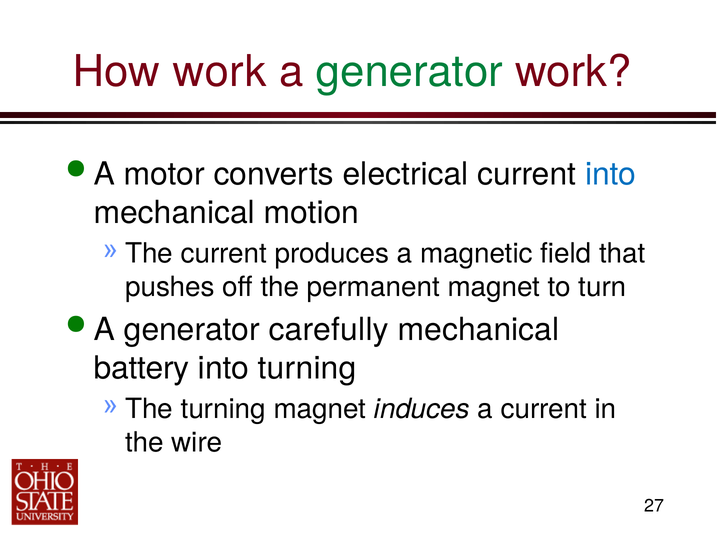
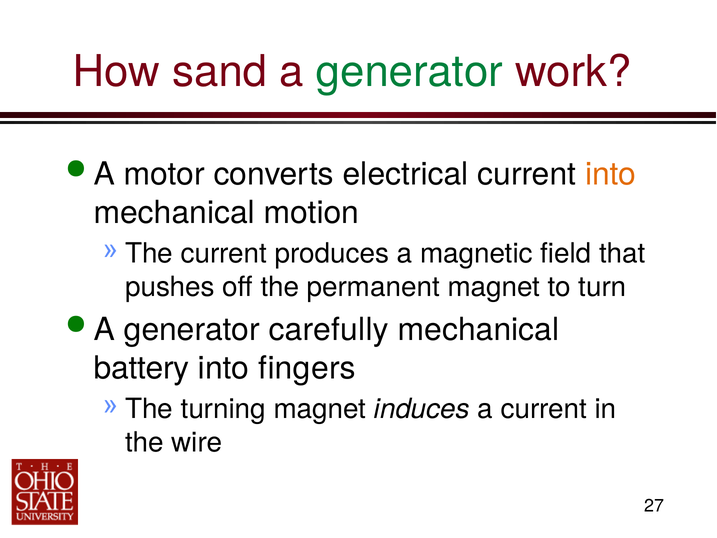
How work: work -> sand (220, 72)
into colour: blue -> orange (611, 174)
into turning: turning -> fingers (307, 368)
